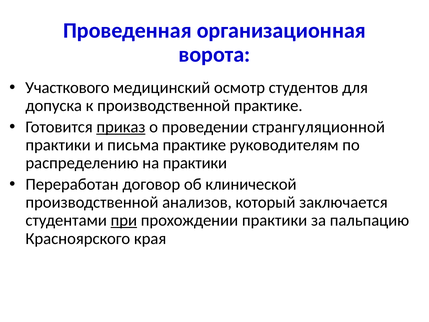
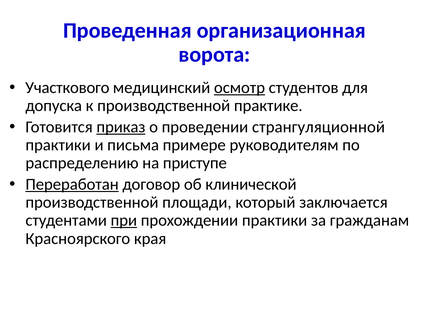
осмотр underline: none -> present (240, 87)
письма практике: практике -> примере (194, 145)
на практики: практики -> приступе (195, 163)
Переработан underline: none -> present (72, 184)
анализов: анализов -> площади (197, 202)
пальпацию: пальпацию -> гражданам (369, 220)
